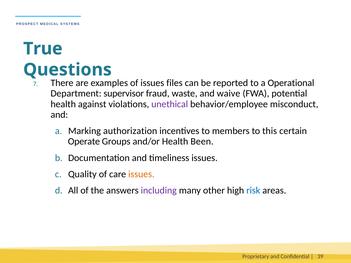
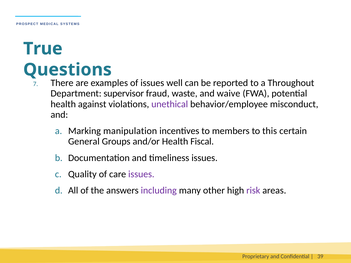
files: files -> well (175, 83)
Operational: Operational -> Throughout (291, 83)
authorization: authorization -> manipulation (130, 131)
Operate: Operate -> General (84, 142)
Been: Been -> Fiscal (202, 142)
issues colour: orange -> purple (141, 174)
risk colour: blue -> purple (253, 191)
